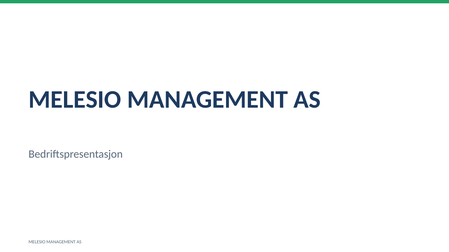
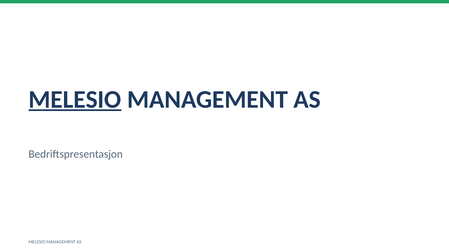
MELESIO underline: none -> present (75, 100)
